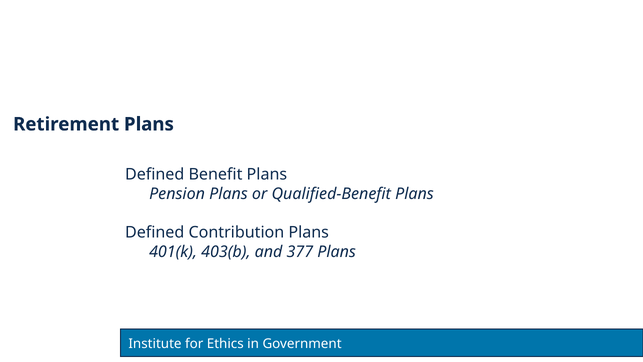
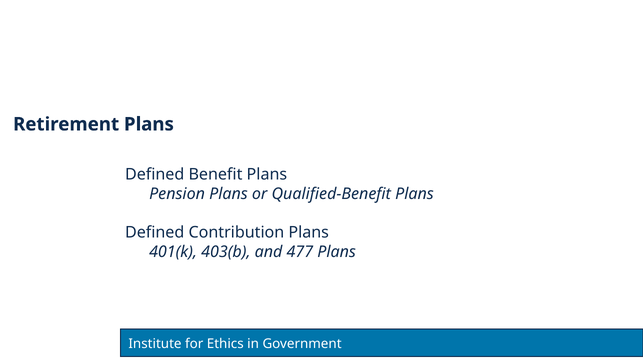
377: 377 -> 477 (300, 252)
